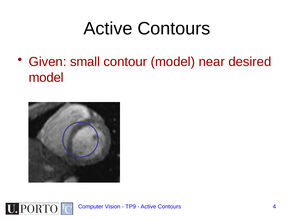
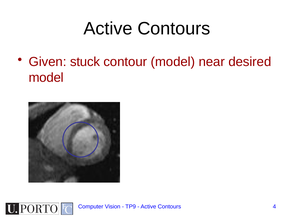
small: small -> stuck (85, 62)
